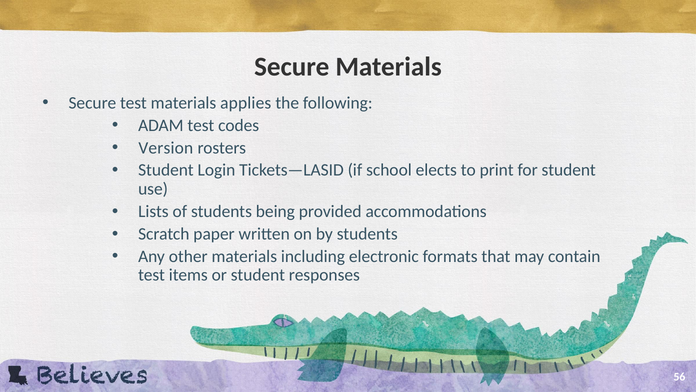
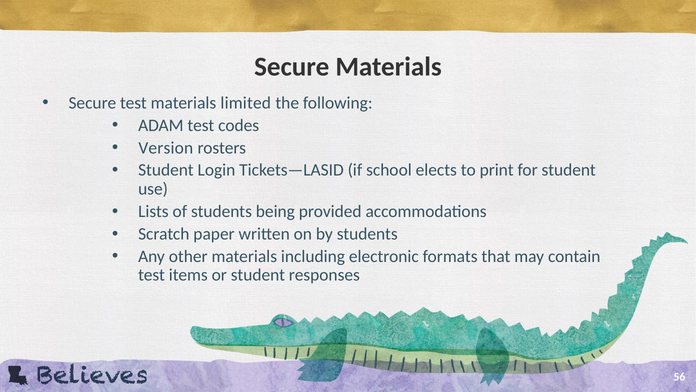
applies: applies -> limited (246, 103)
